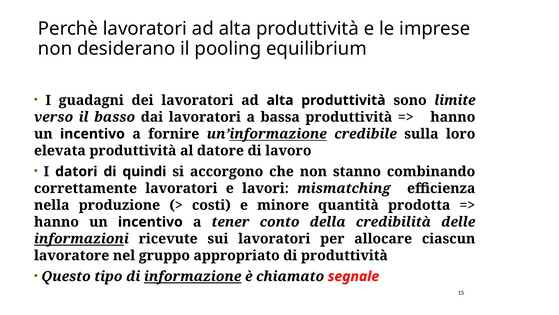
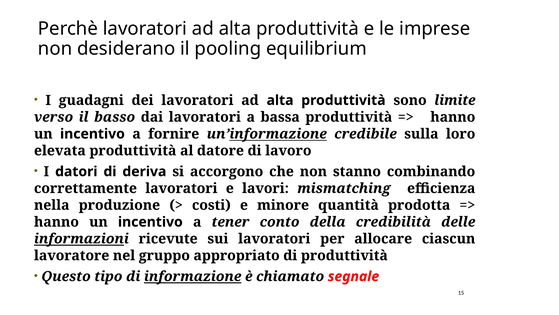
quindi: quindi -> deriva (144, 171)
